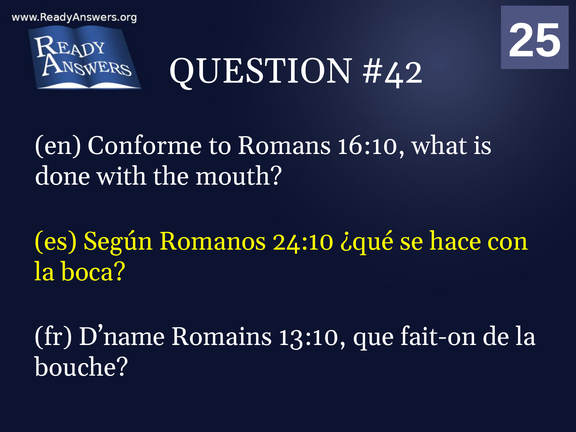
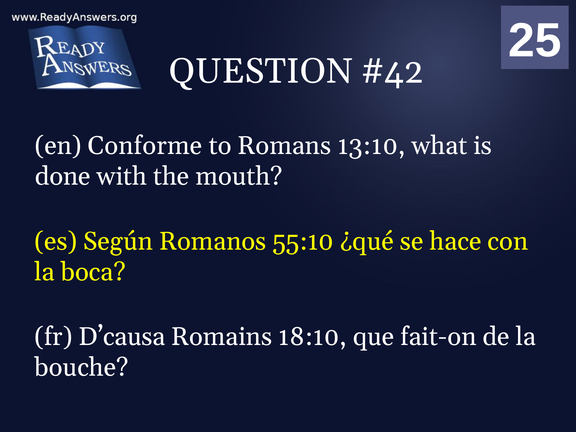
16:10: 16:10 -> 13:10 (371, 146)
24:10: 24:10 -> 55:10 (303, 241)
D’name: D’name -> D’causa (122, 337)
13:10: 13:10 -> 18:10 (312, 337)
